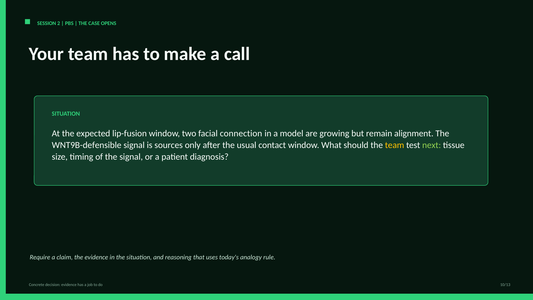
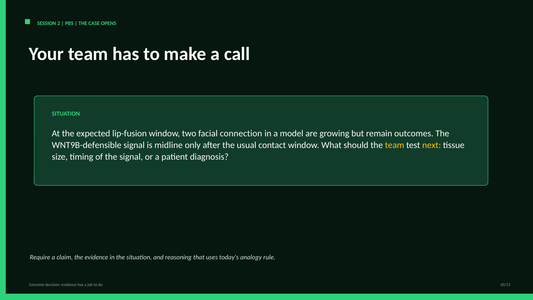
alignment: alignment -> outcomes (414, 134)
sources: sources -> midline (169, 145)
next colour: light green -> yellow (432, 145)
